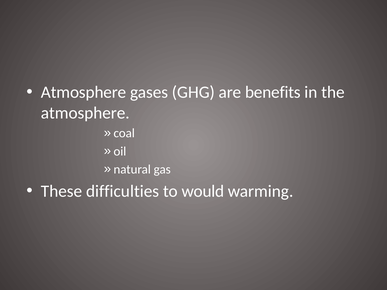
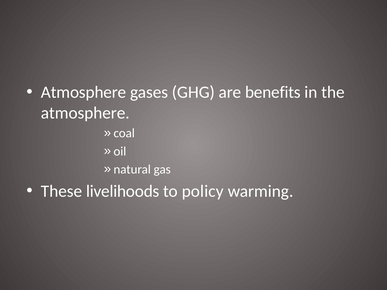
difficulties: difficulties -> livelihoods (123, 191)
would: would -> policy (203, 191)
